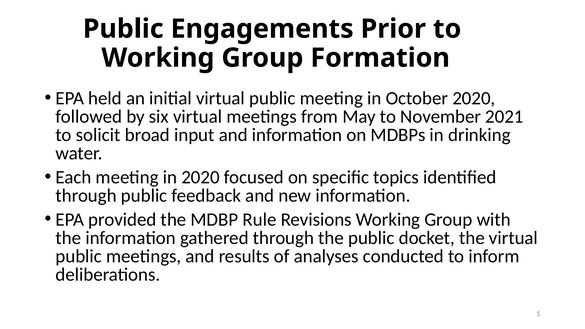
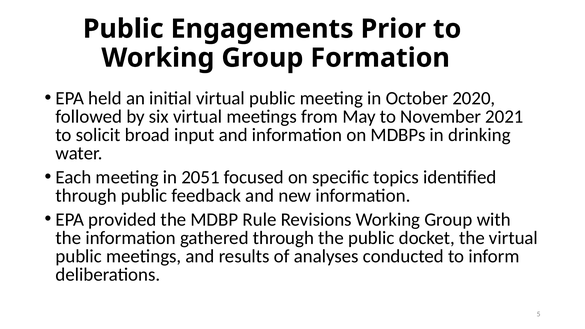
in 2020: 2020 -> 2051 (201, 177)
